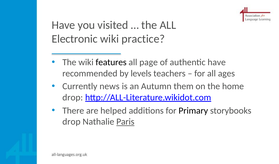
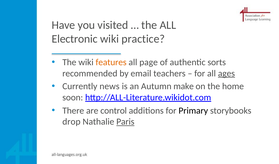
features colour: black -> orange (111, 62)
authentic have: have -> sorts (217, 62)
levels: levels -> email (141, 73)
ages underline: none -> present (226, 73)
them: them -> make (184, 86)
drop: drop -> soon (73, 98)
helped: helped -> control (114, 111)
